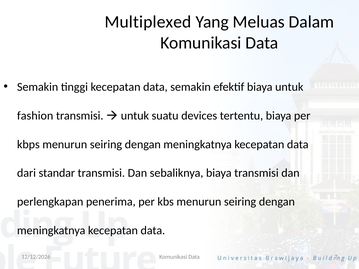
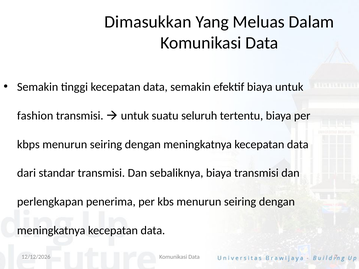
Multiplexed: Multiplexed -> Dimasukkan (148, 22)
devices: devices -> seluruh (199, 116)
